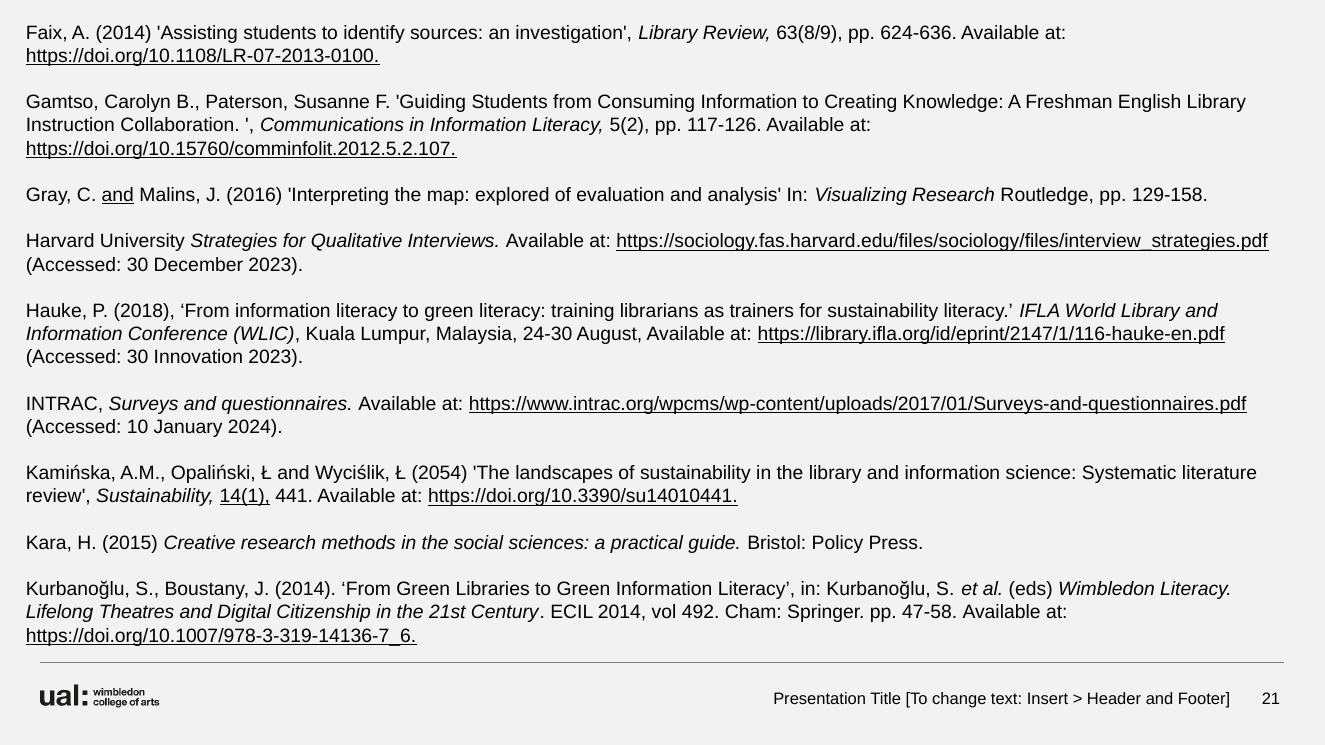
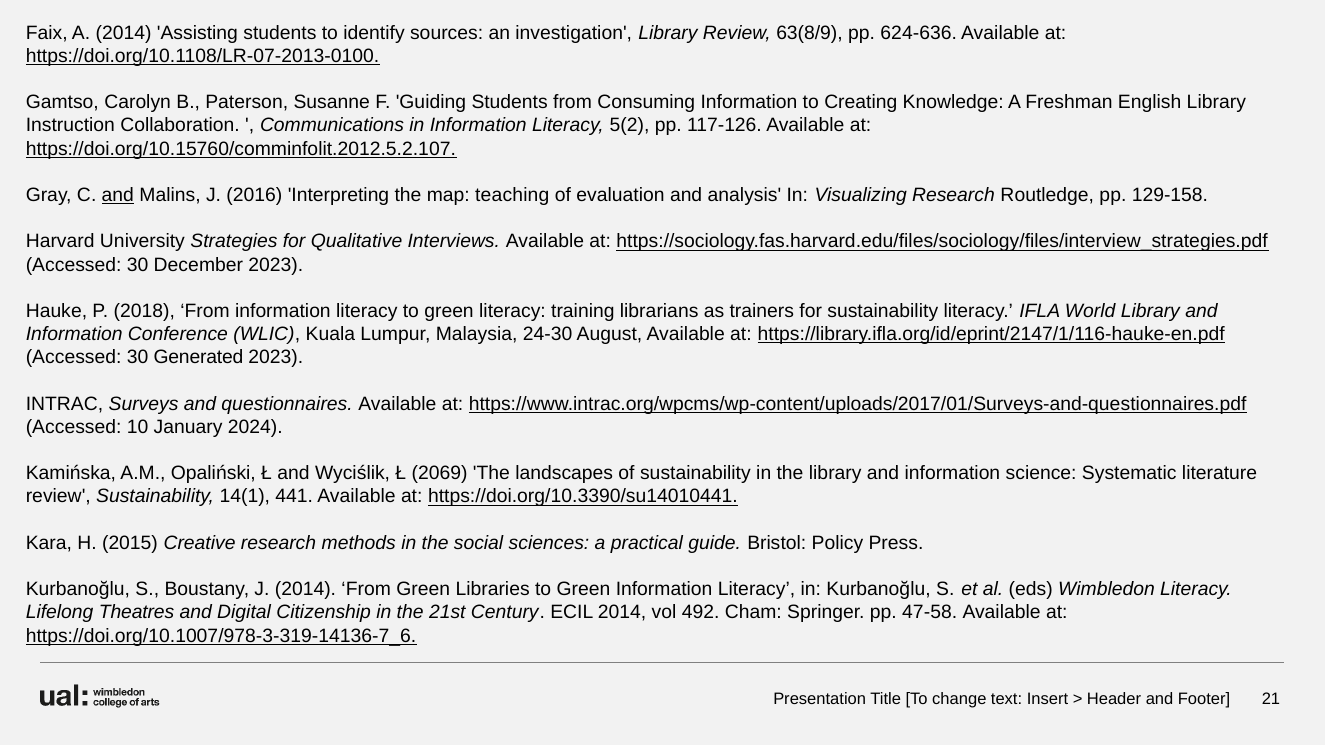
explored: explored -> teaching (512, 195)
Innovation: Innovation -> Generated (198, 358)
2054: 2054 -> 2069 (440, 474)
14(1 underline: present -> none (245, 497)
